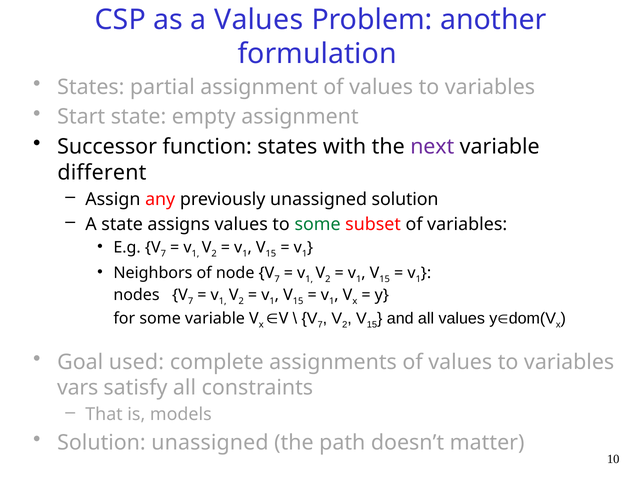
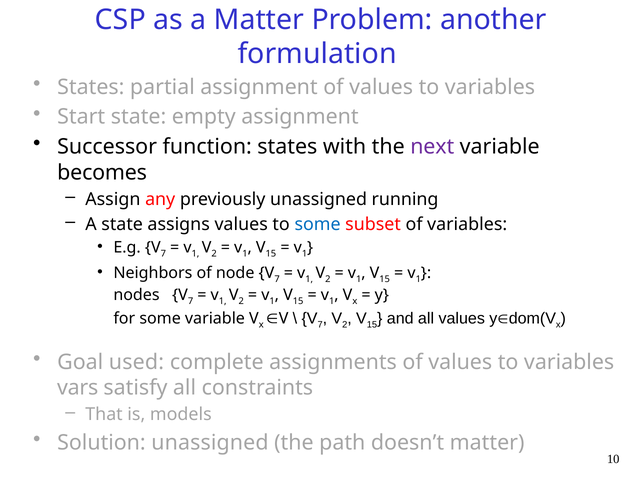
a Values: Values -> Matter (259, 20)
different: different -> becomes (102, 173)
unassigned solution: solution -> running (405, 200)
some colour: green -> blue (318, 225)
